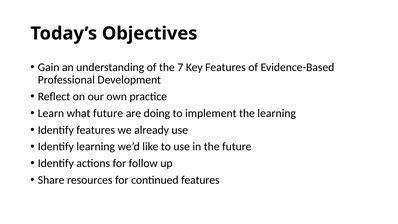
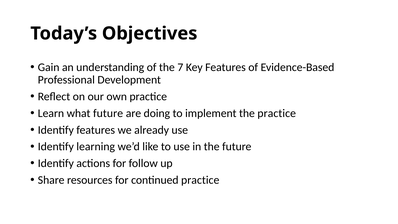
the learning: learning -> practice (277, 113)
continued features: features -> practice (200, 180)
